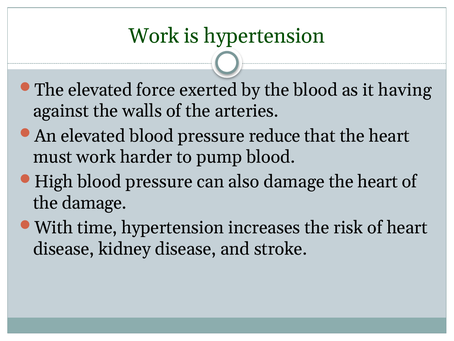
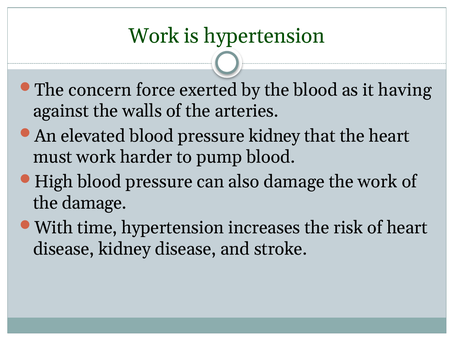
The elevated: elevated -> concern (100, 90)
pressure reduce: reduce -> kidney (275, 136)
damage the heart: heart -> work (378, 182)
